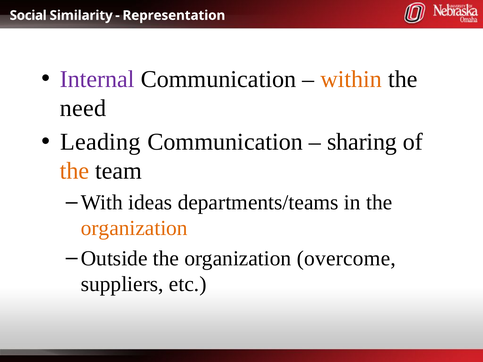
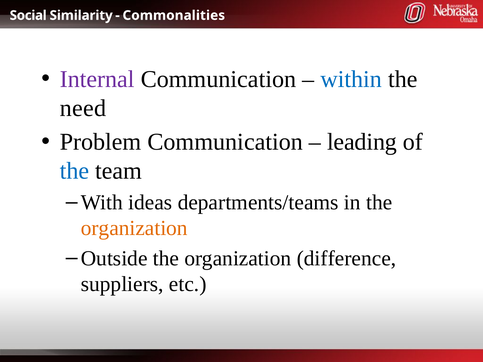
Representation: Representation -> Commonalities (174, 15)
within colour: orange -> blue (351, 79)
Leading: Leading -> Problem (101, 142)
sharing: sharing -> leading (362, 142)
the colour: orange -> blue (74, 171)
overcome: overcome -> difference (347, 258)
